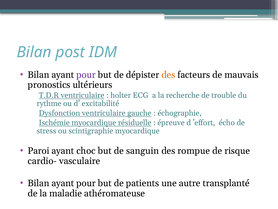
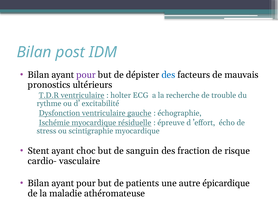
des colour: orange -> blue (168, 75)
Paroi: Paroi -> Stent (39, 151)
rompue: rompue -> fraction (194, 151)
transplanté: transplanté -> épicardique (226, 183)
